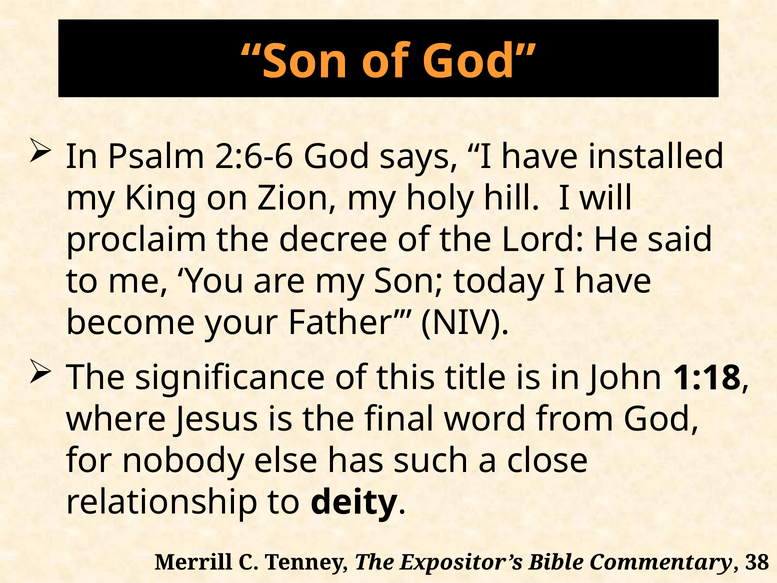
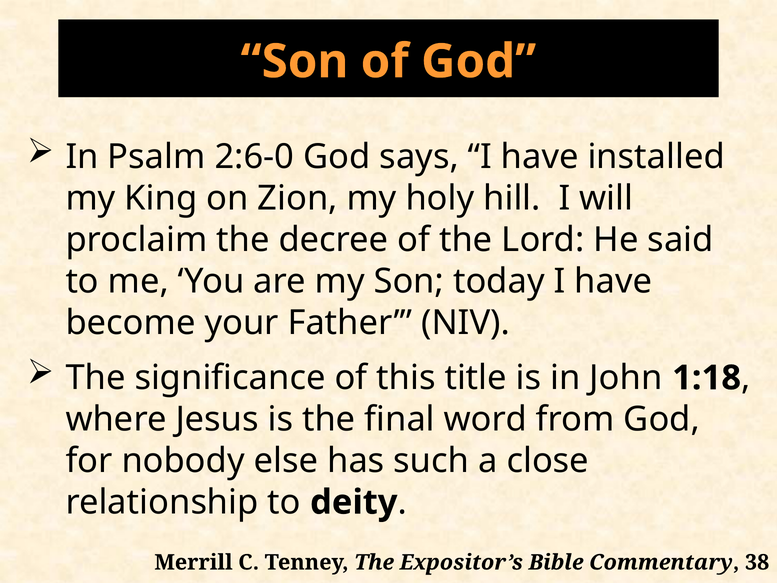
2:6-6: 2:6-6 -> 2:6-0 (254, 157)
